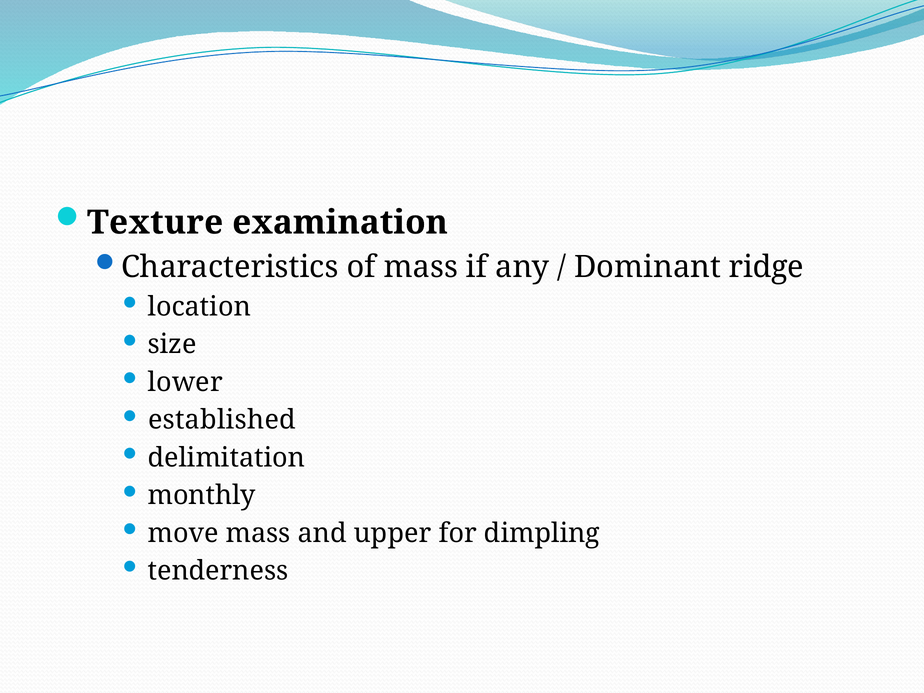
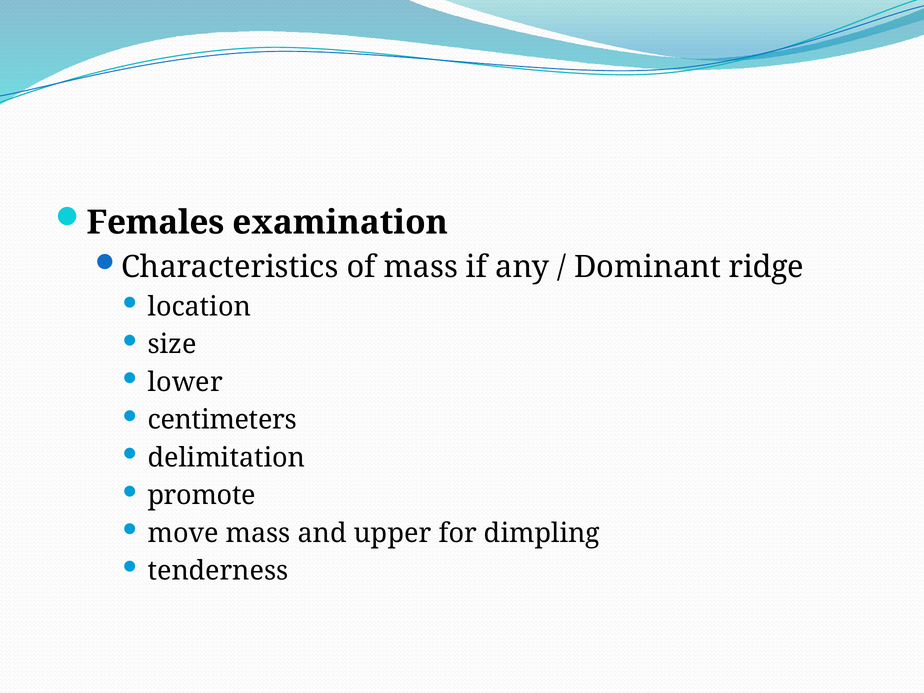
Texture: Texture -> Females (155, 223)
established: established -> centimeters (222, 420)
monthly: monthly -> promote (202, 495)
